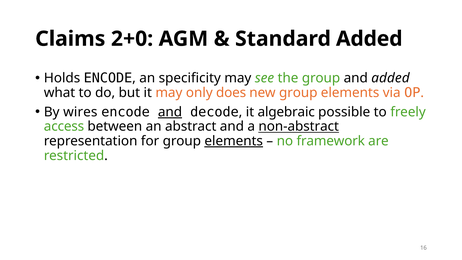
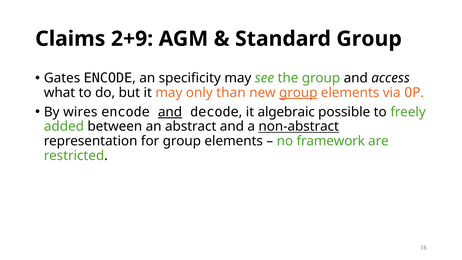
2+0: 2+0 -> 2+9 (132, 39)
Standard Added: Added -> Group (369, 39)
Holds: Holds -> Gates (62, 78)
and added: added -> access (391, 78)
does: does -> than (231, 93)
group underline: none -> present (298, 93)
access: access -> added (64, 126)
elements underline: present -> none (234, 141)
